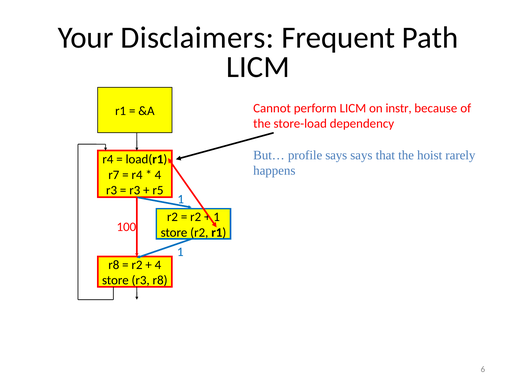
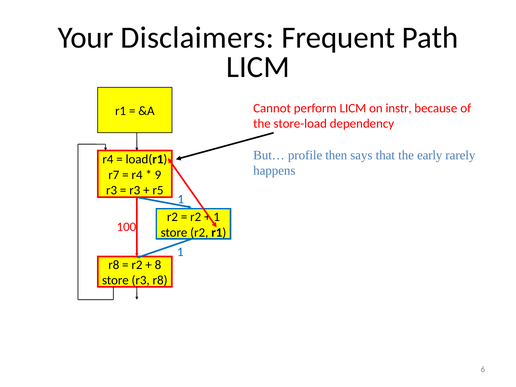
profile says: says -> then (336, 155)
hoist: hoist -> early (430, 155)
4: 4 -> 9 (158, 175)
4: 4 -> 8 (158, 265)
